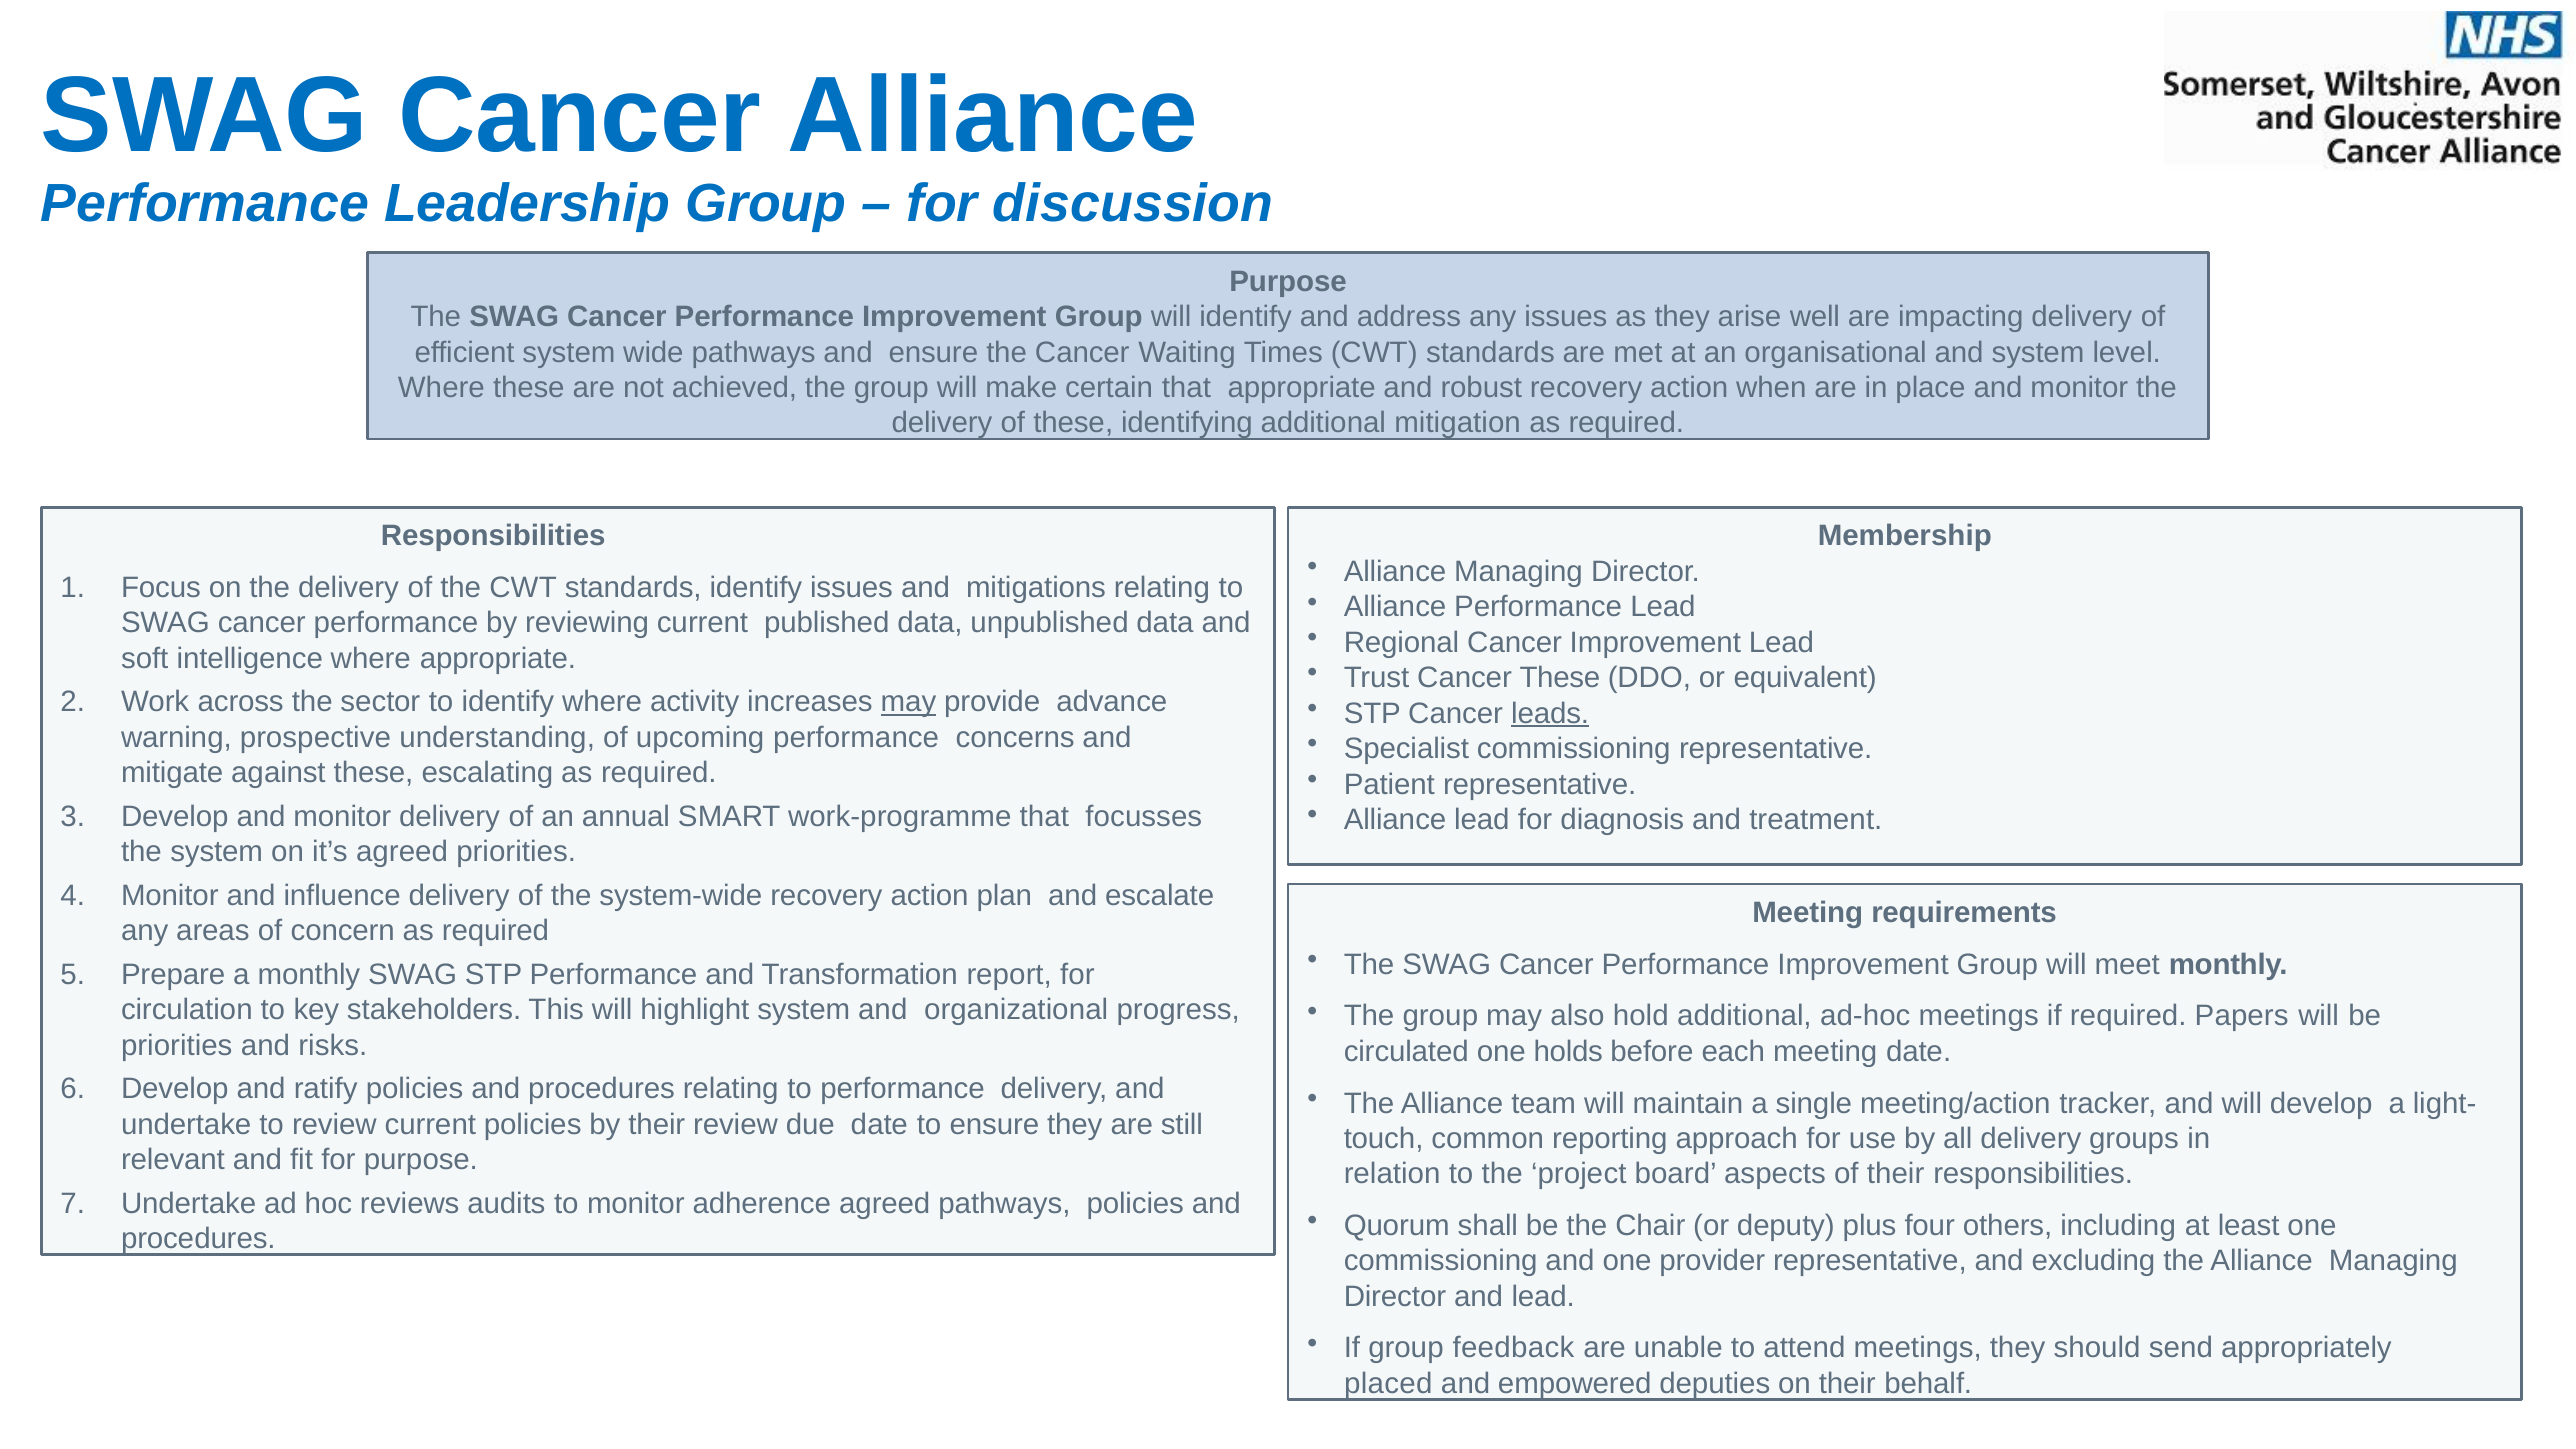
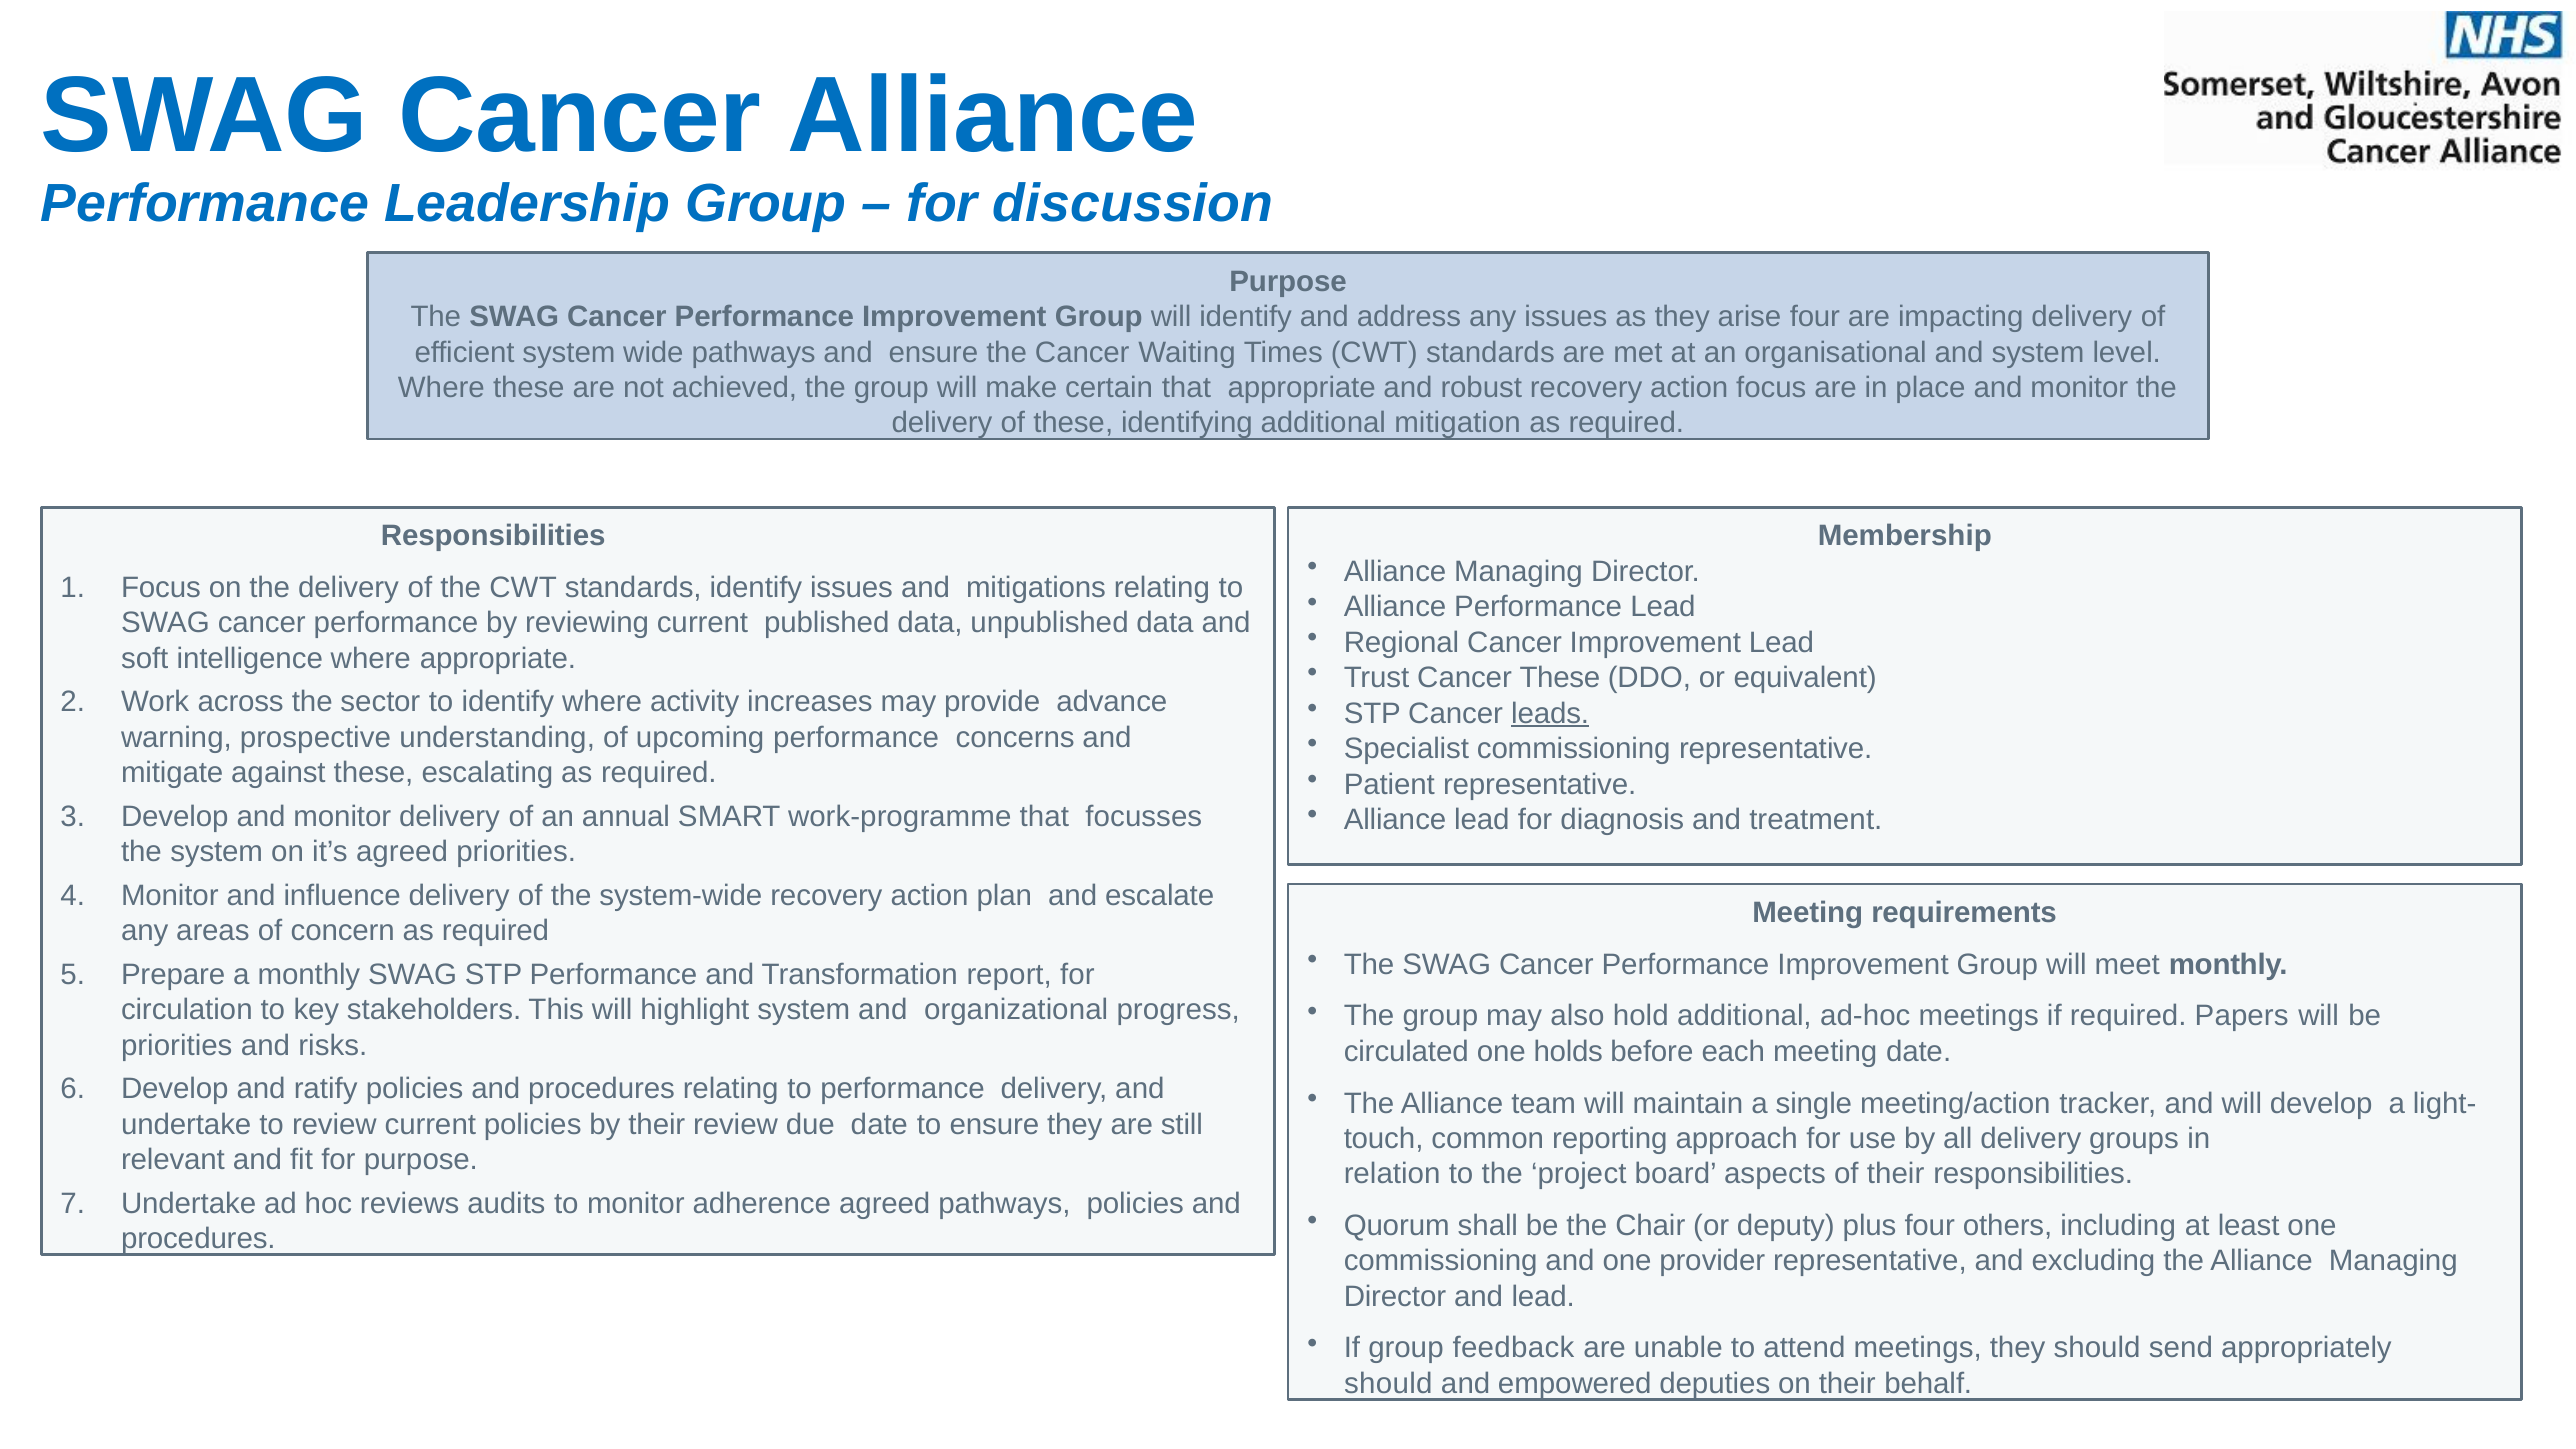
arise well: well -> four (1815, 317)
action when: when -> focus (1771, 388)
may underline: present -> none (909, 702)
placed: placed -> should (1388, 1384)
